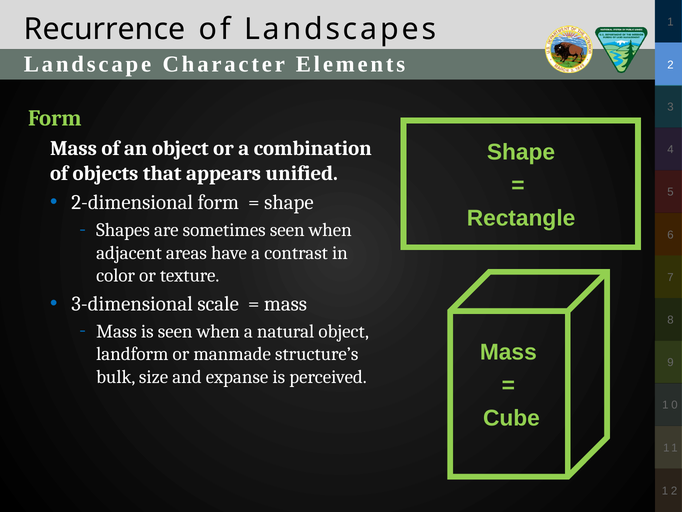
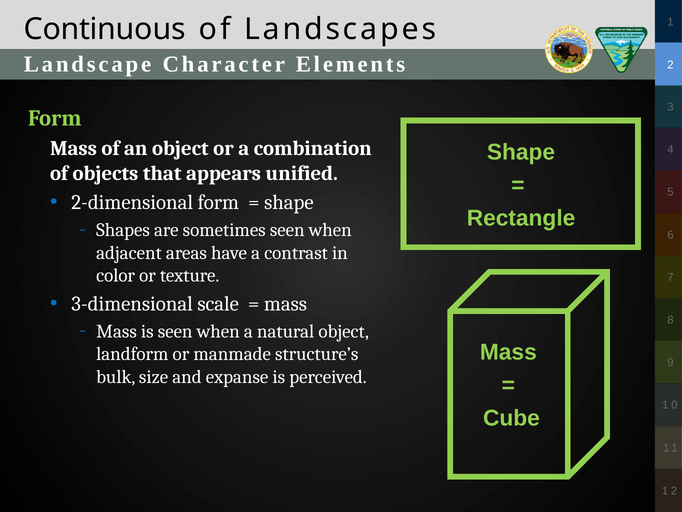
Recurrence: Recurrence -> Continuous (105, 29)
